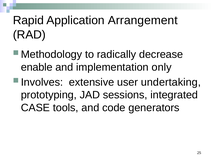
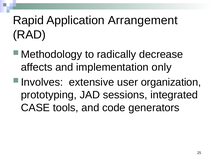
enable: enable -> affects (37, 67)
undertaking: undertaking -> organization (171, 82)
